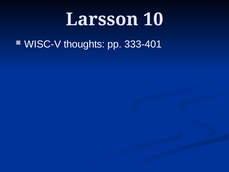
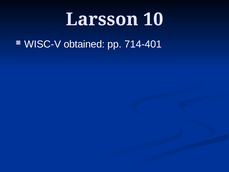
thoughts: thoughts -> obtained (84, 44)
333-401: 333-401 -> 714-401 (143, 44)
